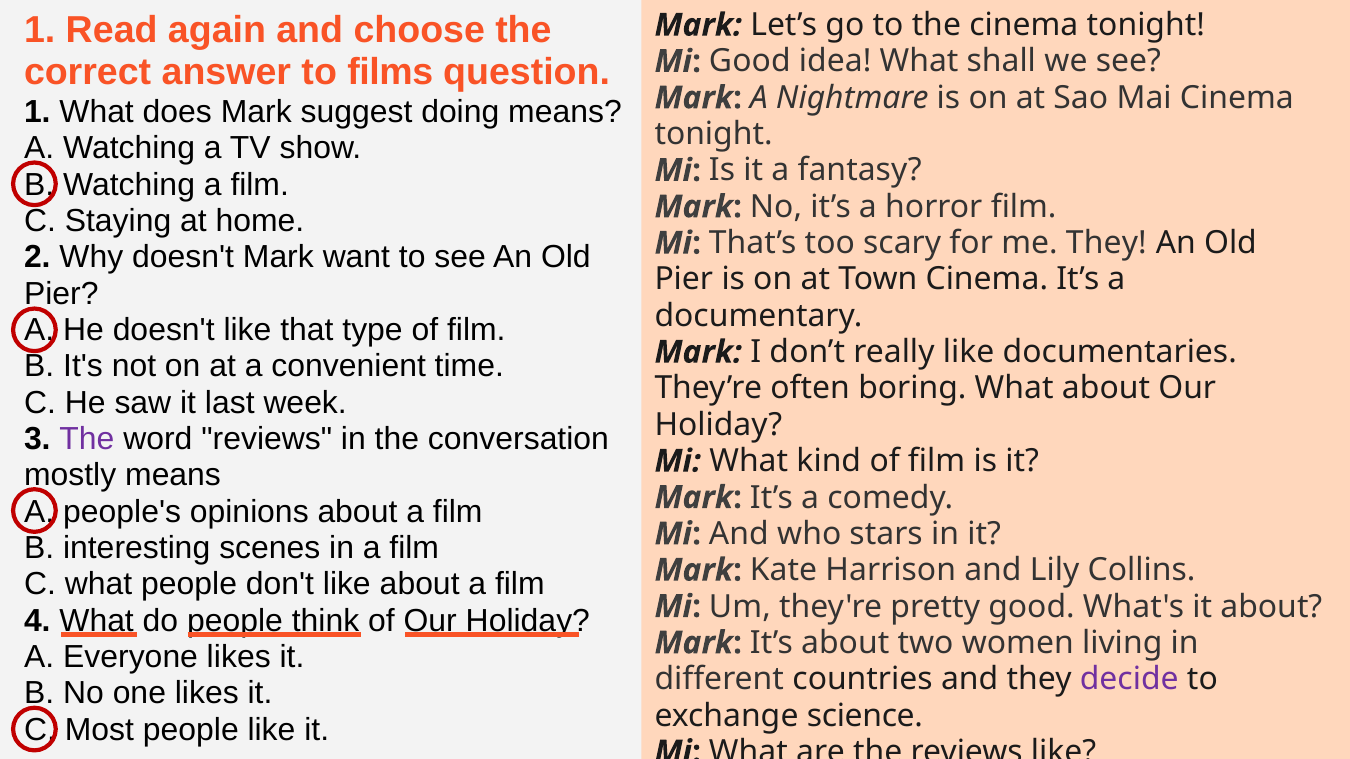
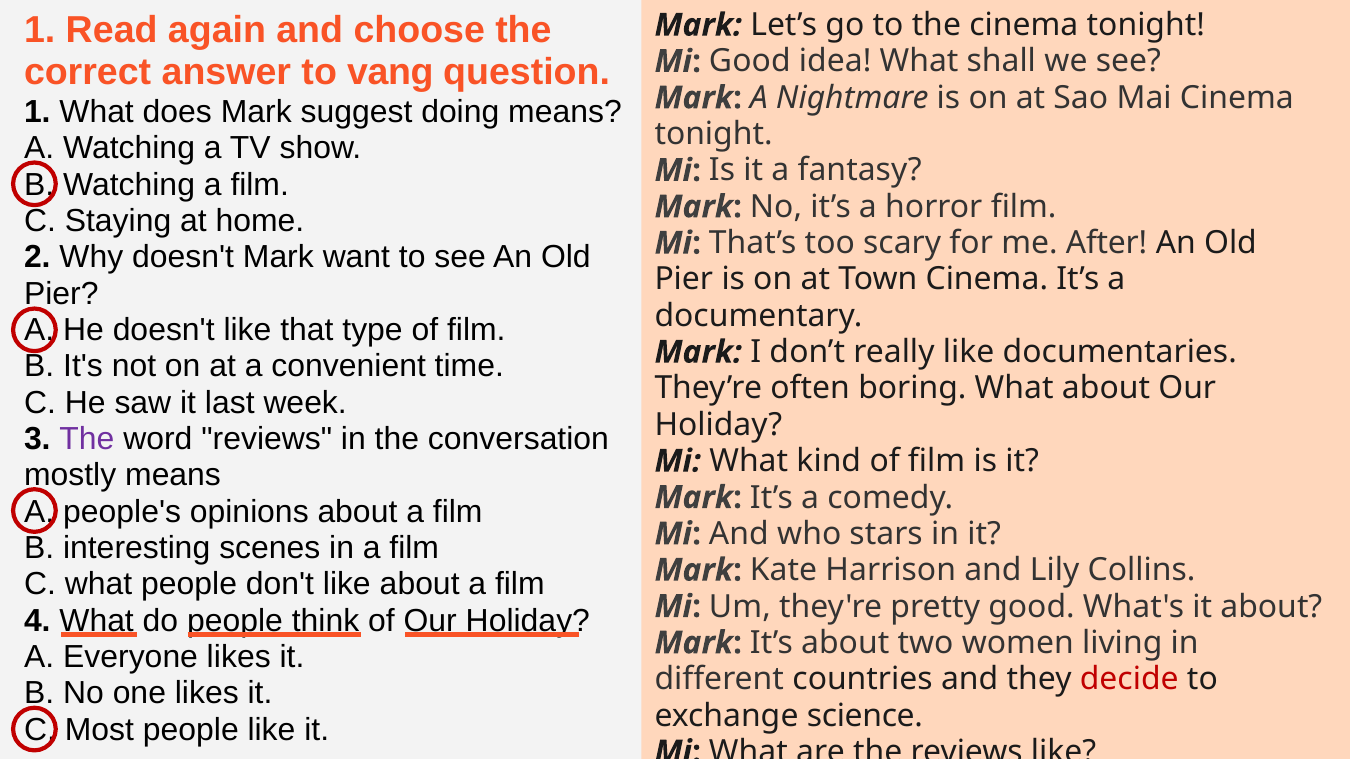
films: films -> vang (390, 73)
me They: They -> After (1107, 243)
decide colour: purple -> red (1129, 680)
